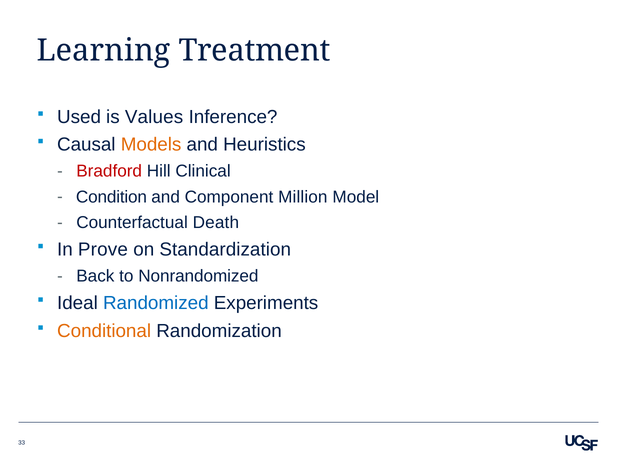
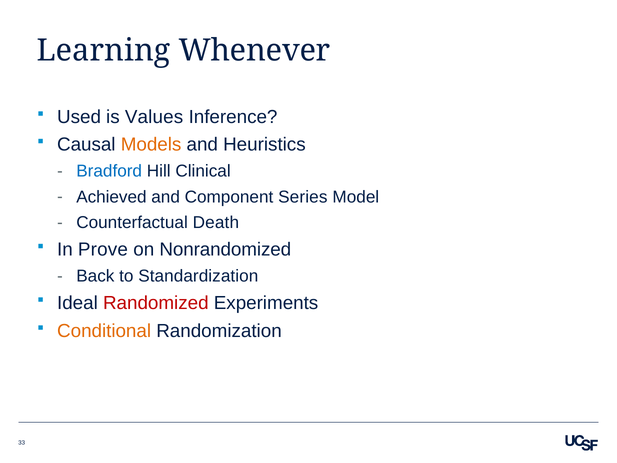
Treatment: Treatment -> Whenever (255, 50)
Bradford colour: red -> blue (109, 171)
Condition: Condition -> Achieved (111, 197)
Million: Million -> Series (303, 197)
Standardization: Standardization -> Nonrandomized (225, 249)
Nonrandomized: Nonrandomized -> Standardization (198, 276)
Randomized colour: blue -> red (156, 303)
